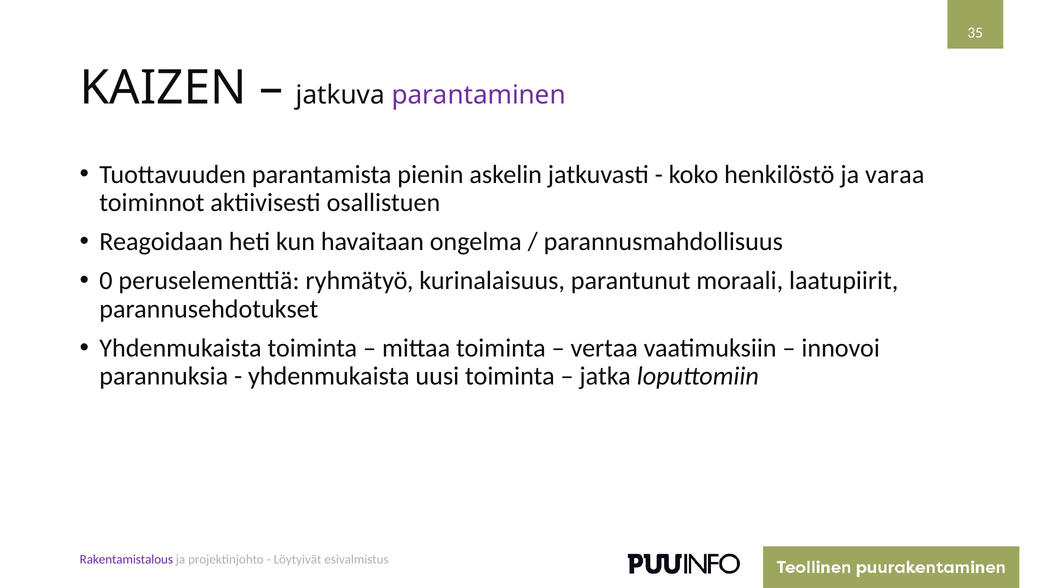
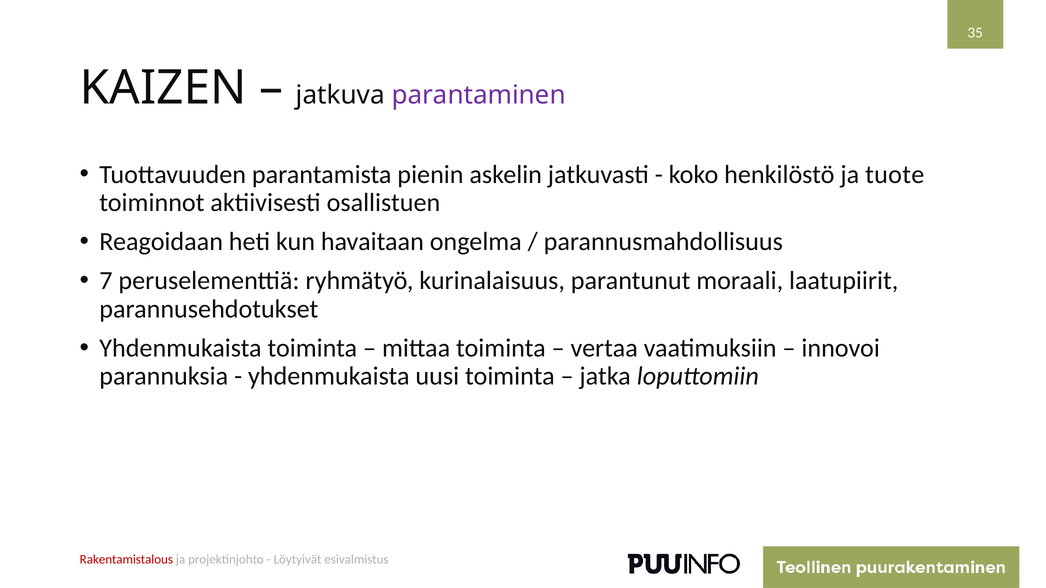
varaa: varaa -> tuote (895, 175)
0: 0 -> 7 (106, 281)
Rakentamistalous colour: purple -> red (126, 560)
